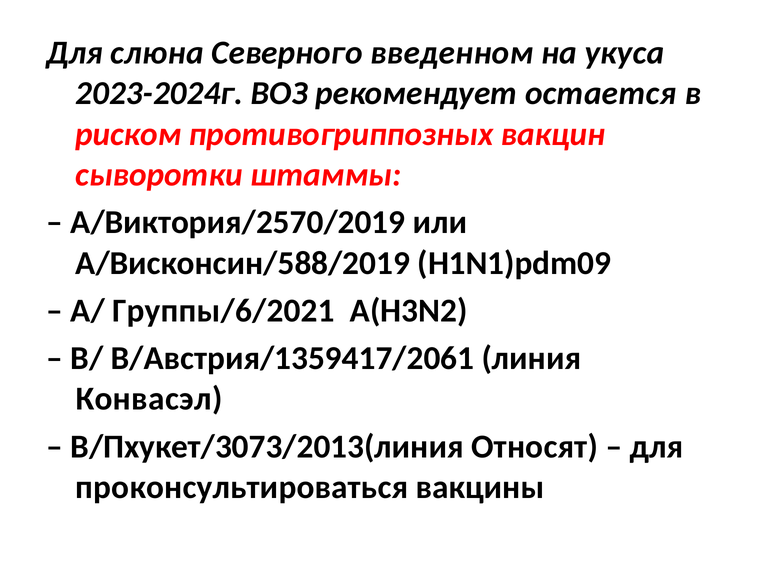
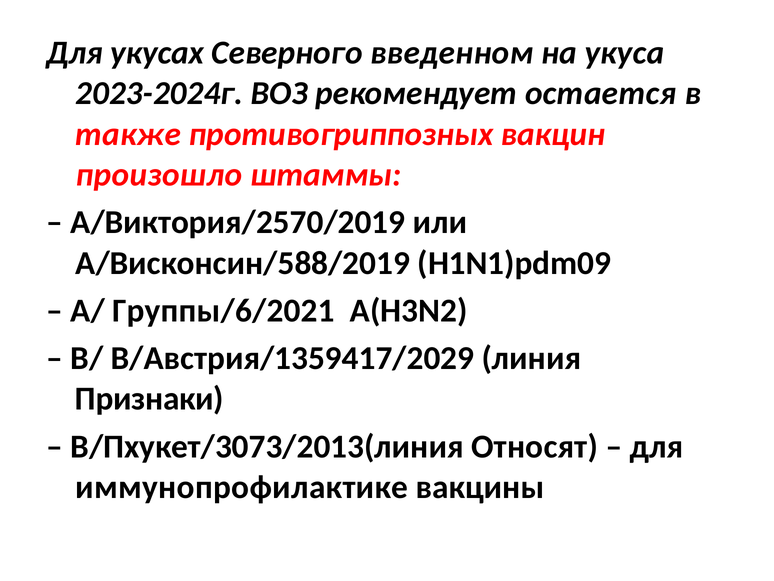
слюна: слюна -> укусах (157, 53)
риском: риском -> также (128, 134)
сыворотки: сыворотки -> произошло (159, 175)
В/Австрия/1359417/2061: В/Австрия/1359417/2061 -> В/Австрия/1359417/2029 (292, 358)
Конвасэл: Конвасэл -> Признаки (149, 399)
проконсультироваться: проконсультироваться -> иммунопрофилактике (242, 487)
